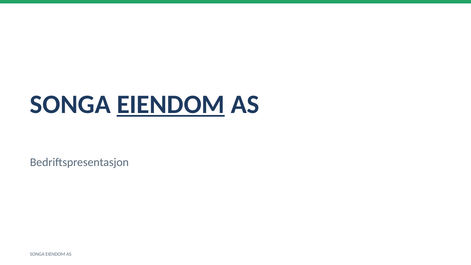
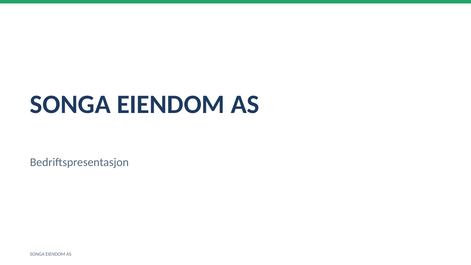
EIENDOM underline: present -> none (171, 104)
